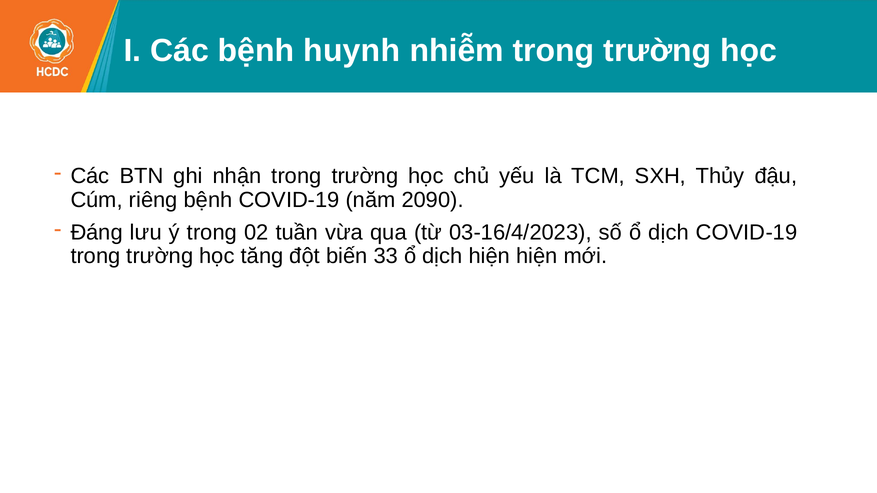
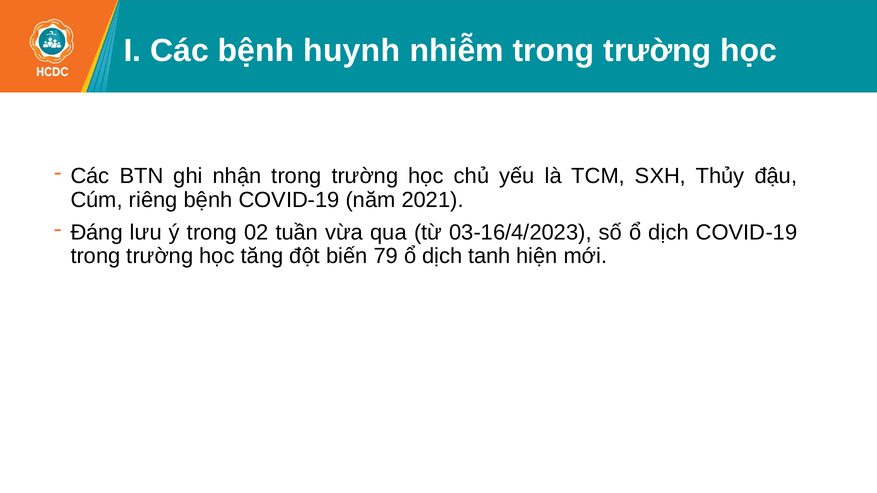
2090: 2090 -> 2021 (433, 200)
33: 33 -> 79 (386, 256)
dịch hiện: hiện -> tanh (489, 256)
